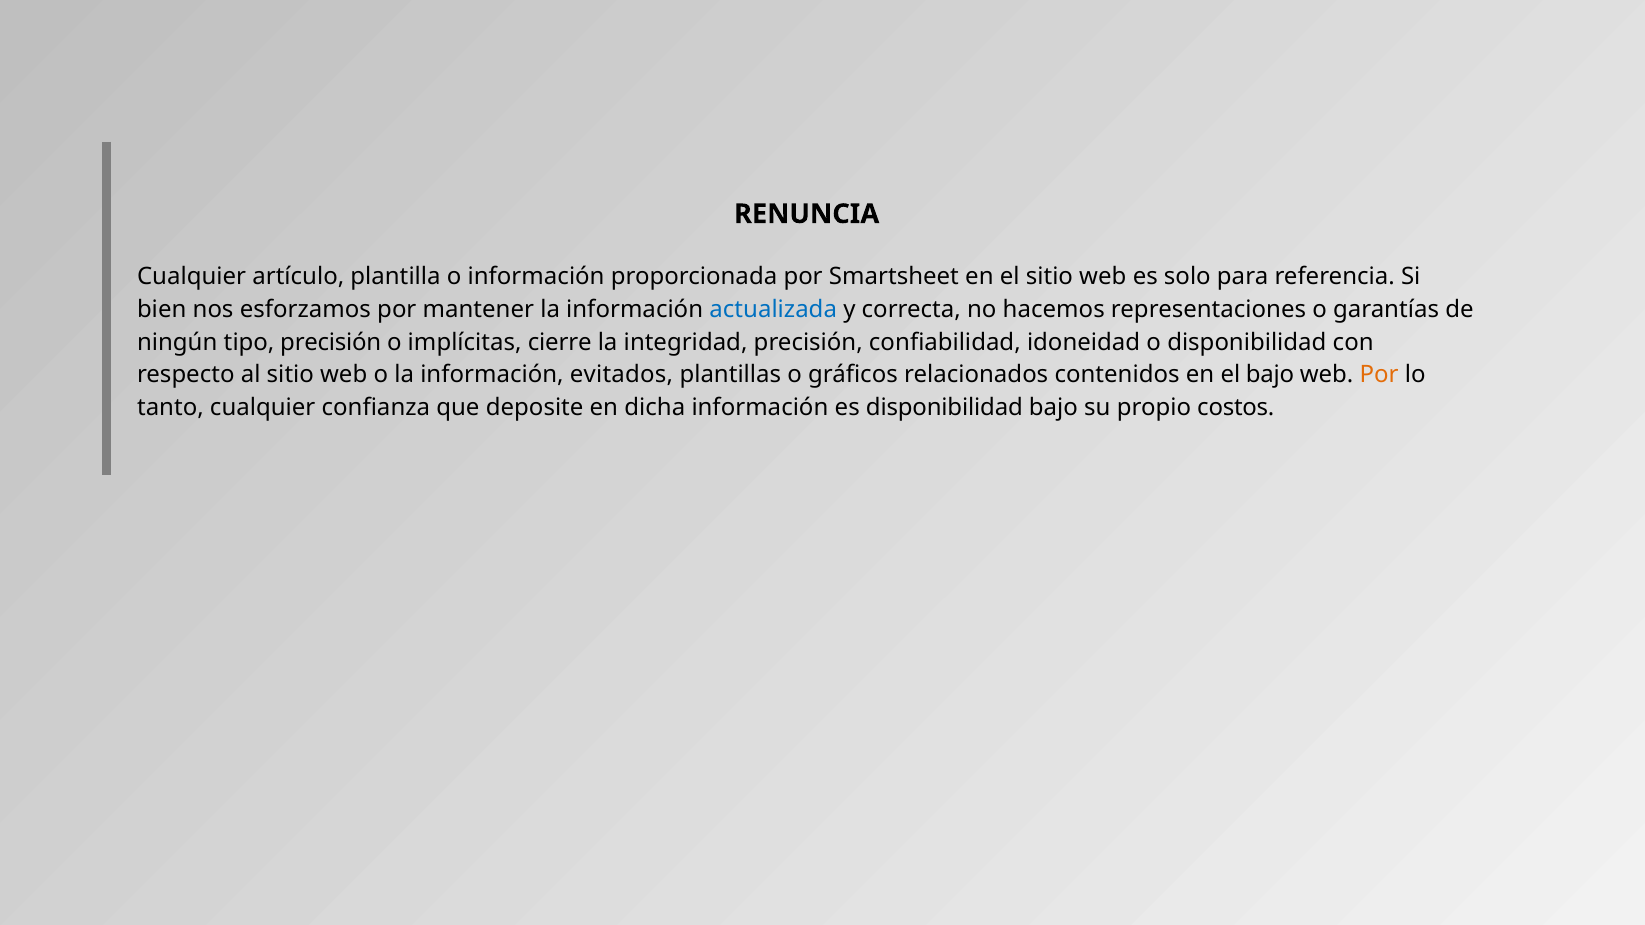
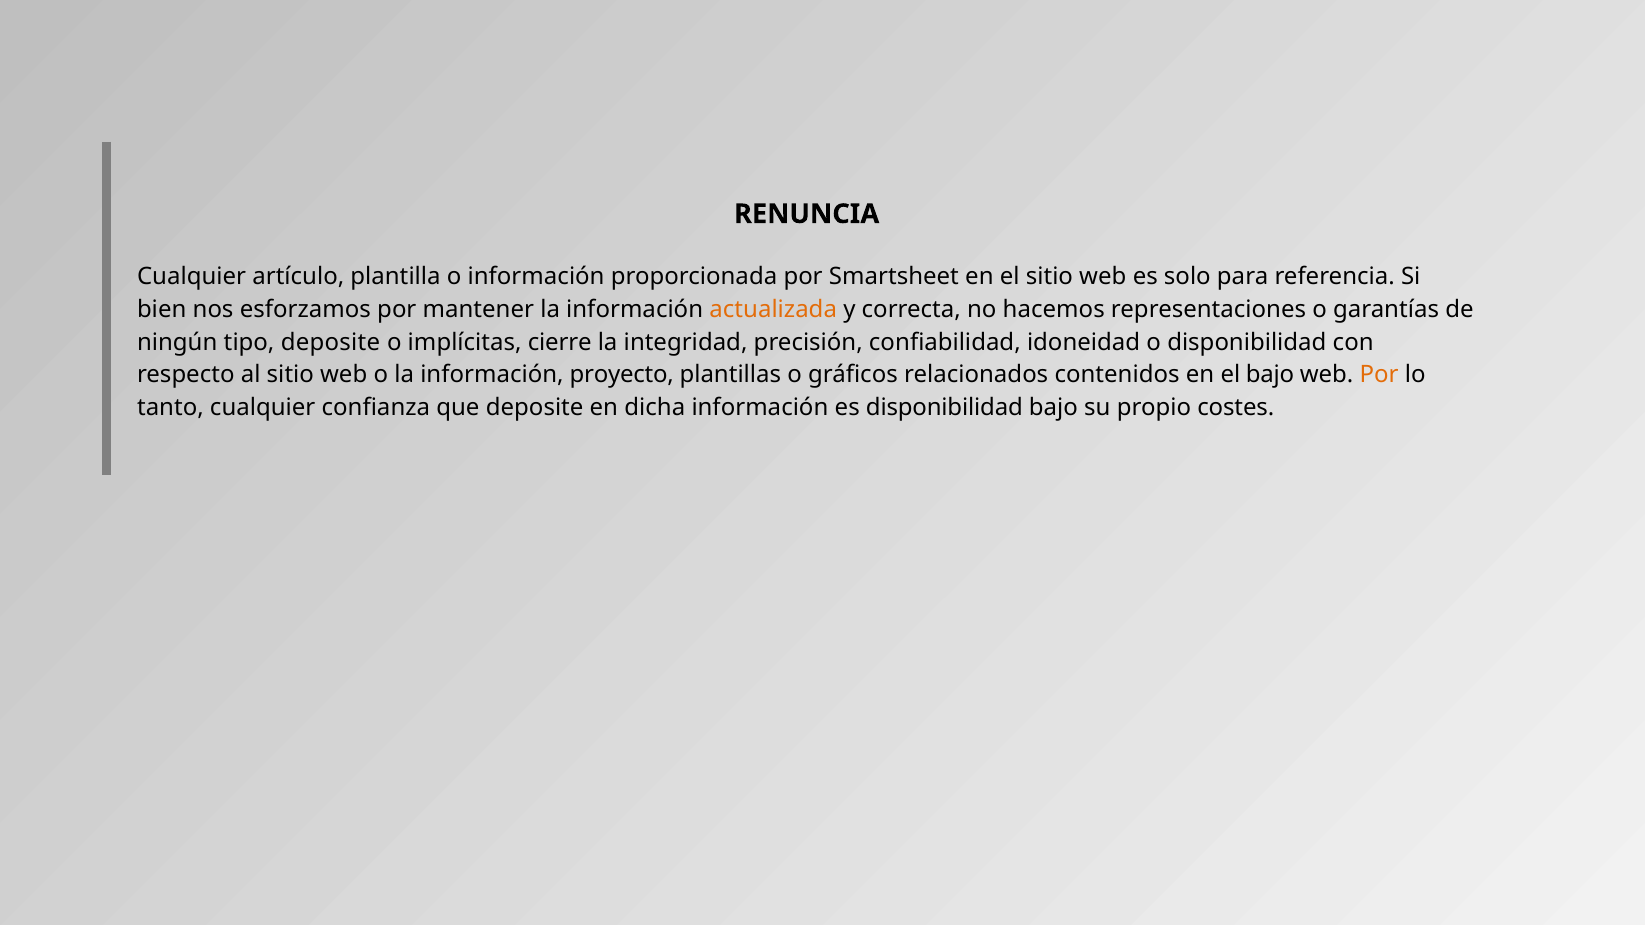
actualizada colour: blue -> orange (773, 310)
tipo precisión: precisión -> deposite (331, 342)
evitados: evitados -> proyecto (622, 375)
costos: costos -> costes (1236, 408)
